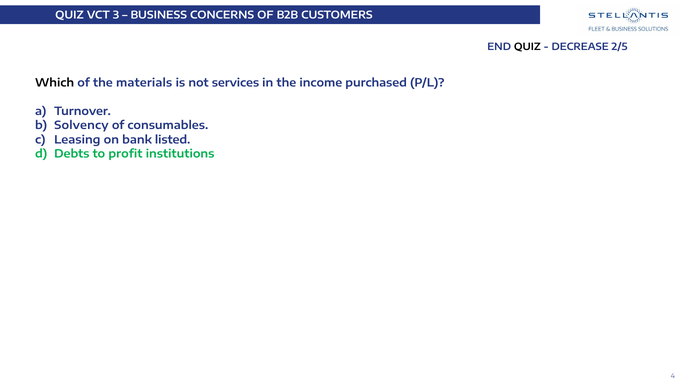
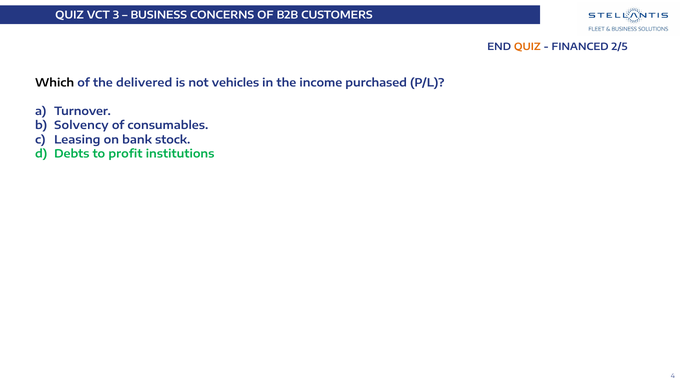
QUIZ colour: black -> orange (527, 47)
DECREASE: DECREASE -> FINANCED (580, 47)
materials: materials -> delivered (144, 83)
services: services -> vehicles (236, 83)
listed: listed -> stock (173, 140)
